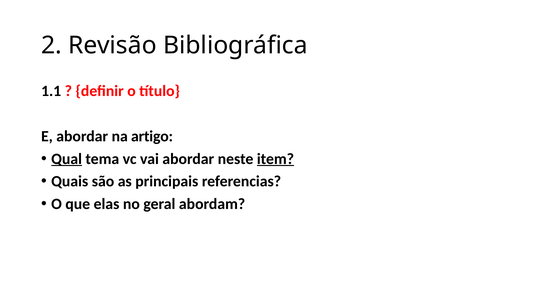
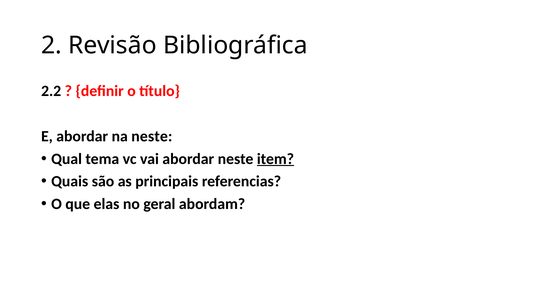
1.1: 1.1 -> 2.2 (51, 91)
na artigo: artigo -> neste (152, 136)
Qual underline: present -> none (67, 159)
